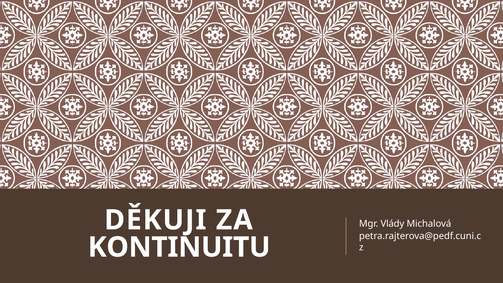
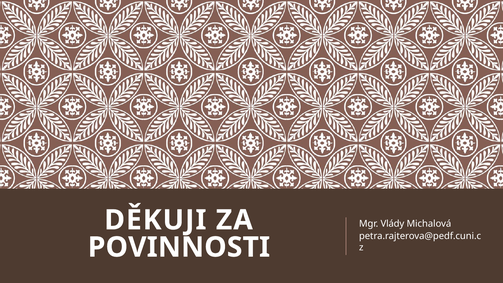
KONTINUITU: KONTINUITU -> POVINNOSTI (179, 247)
